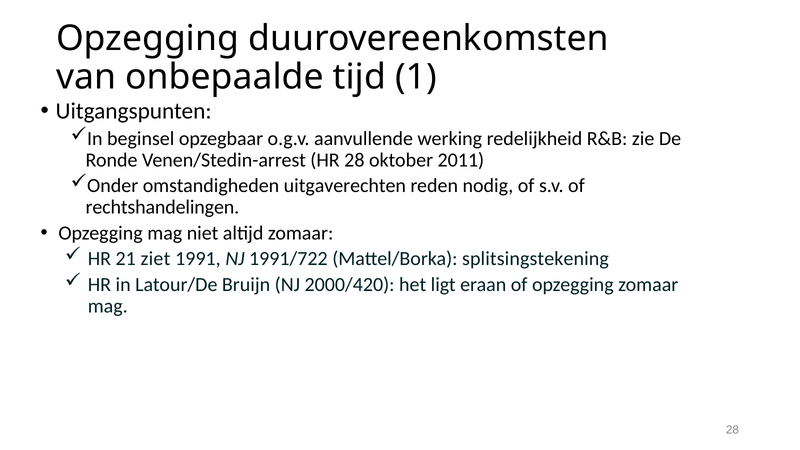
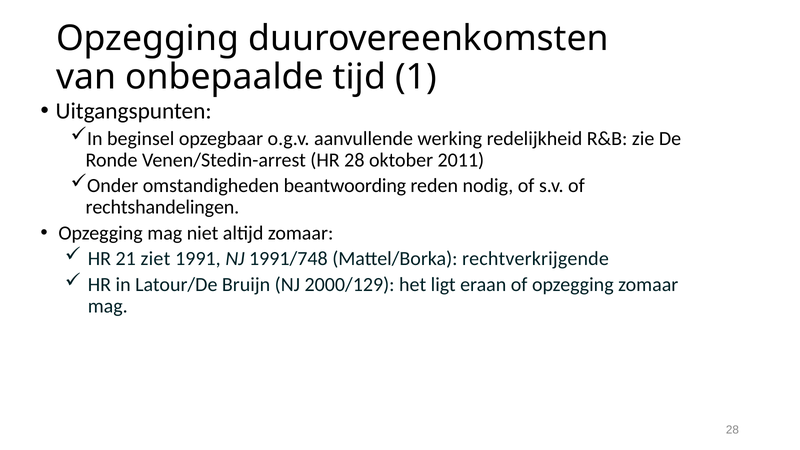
uitgaverechten: uitgaverechten -> beantwoording (345, 186)
1991/722: 1991/722 -> 1991/748 (288, 259)
splitsingstekening: splitsingstekening -> rechtverkrijgende (535, 259)
2000/420: 2000/420 -> 2000/129 (350, 285)
